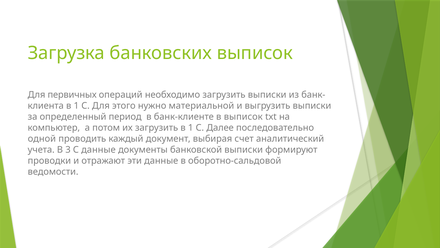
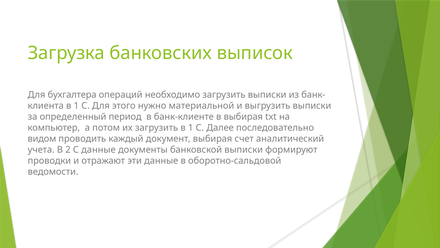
первичных: первичных -> бухгалтера (72, 94)
в выписок: выписок -> выбирая (243, 116)
одной: одной -> видом (42, 138)
3: 3 -> 2 (68, 149)
